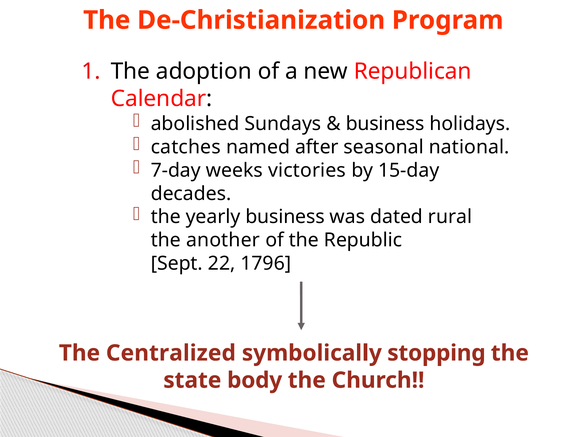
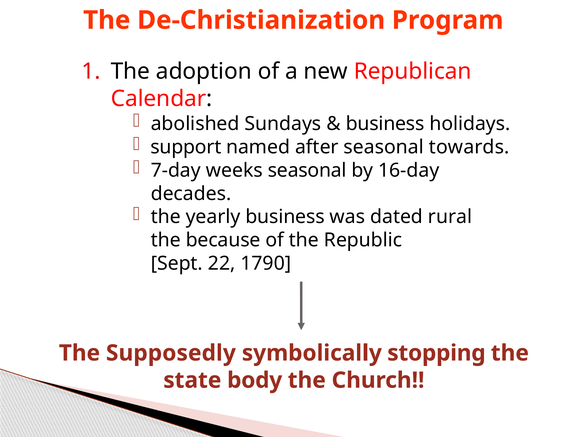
catches: catches -> support (186, 147)
national: national -> towards (469, 147)
weeks victories: victories -> seasonal (307, 170)
15-day: 15-day -> 16-day (409, 170)
another: another -> because (223, 240)
1796: 1796 -> 1790 (266, 264)
Centralized: Centralized -> Supposedly (171, 353)
